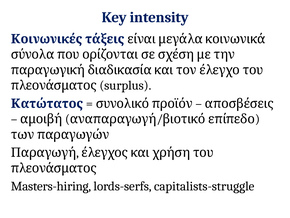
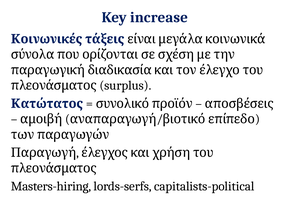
intensity: intensity -> increase (159, 17)
capitalists-struggle: capitalists-struggle -> capitalists-political (204, 186)
